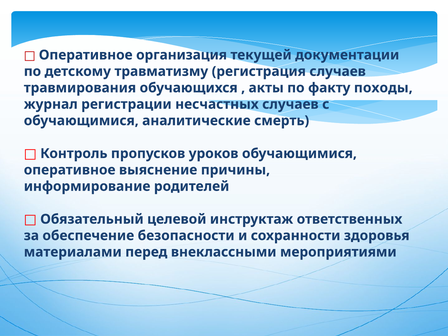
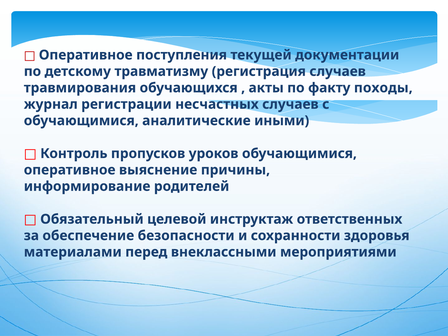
организация: организация -> поступления (182, 55)
смерть: смерть -> иными (282, 121)
